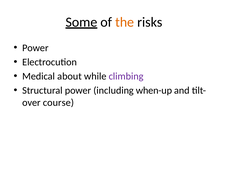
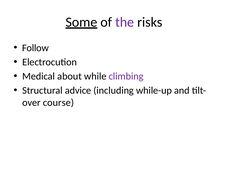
the colour: orange -> purple (125, 22)
Power: Power -> Follow (35, 48)
Structural power: power -> advice (78, 90)
when-up: when-up -> while-up (154, 90)
